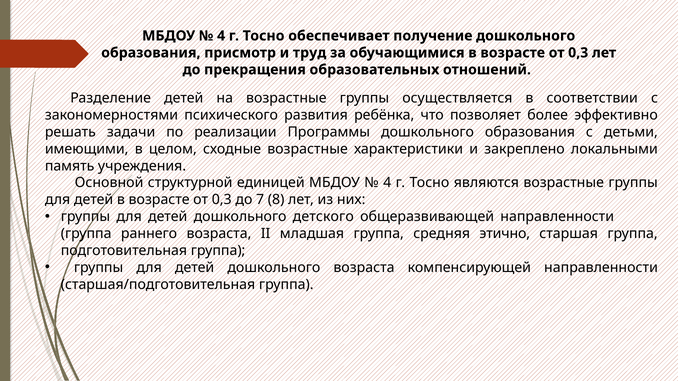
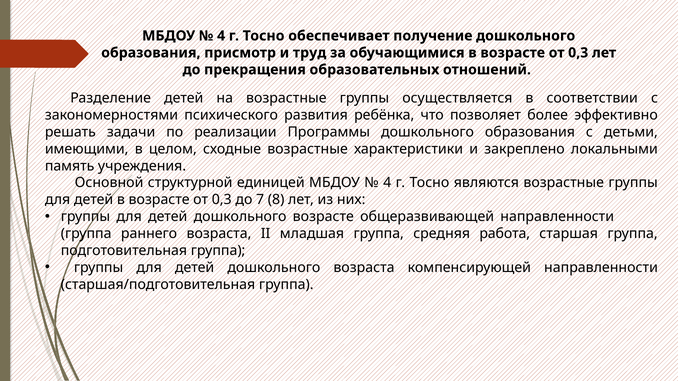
дошкольного детского: детского -> возрасте (323, 217)
этично: этично -> работа (505, 234)
